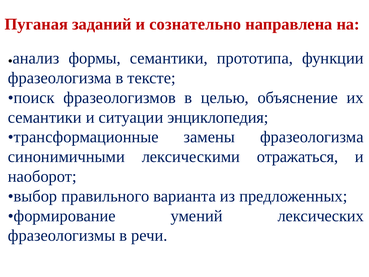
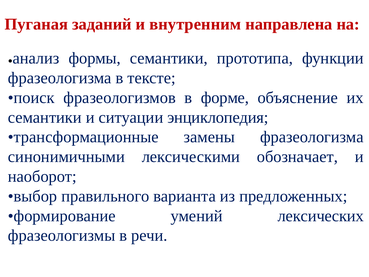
сознательно: сознательно -> внутренним (195, 24)
целью: целью -> форме (225, 98)
отражаться: отражаться -> обозначает (297, 157)
